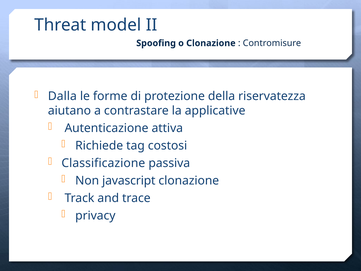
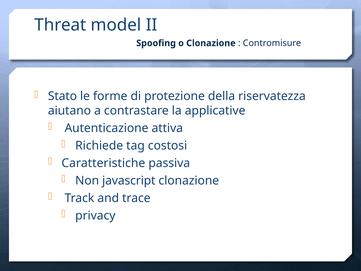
Dalla: Dalla -> Stato (62, 96)
Classificazione: Classificazione -> Caratteristiche (103, 163)
